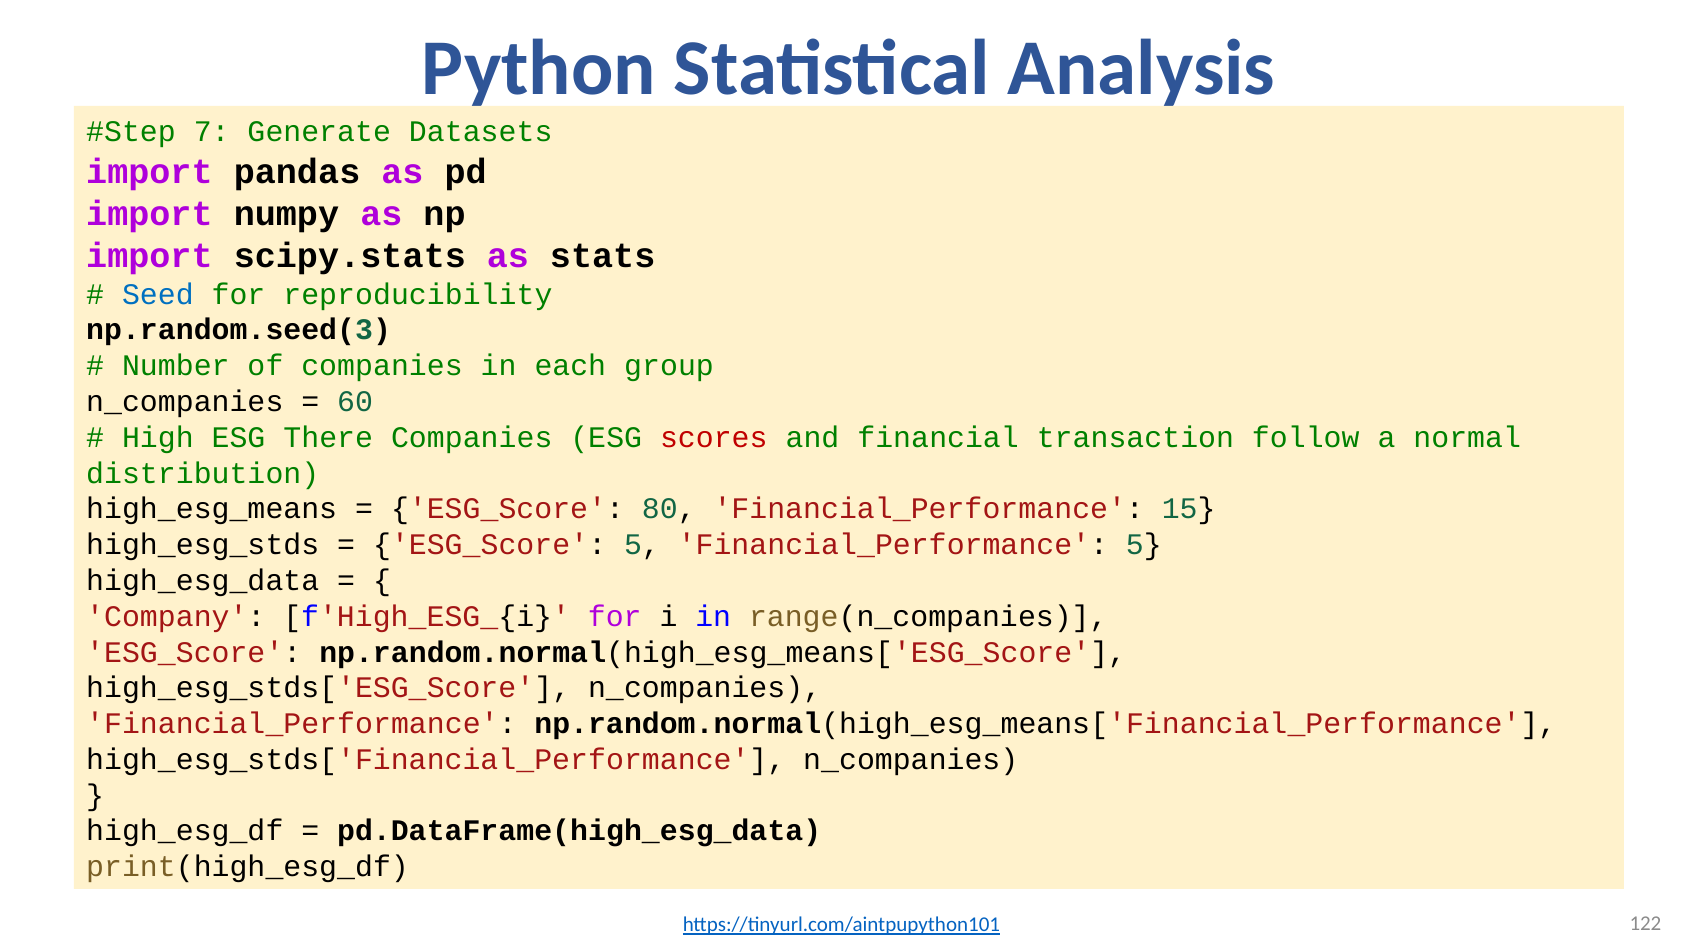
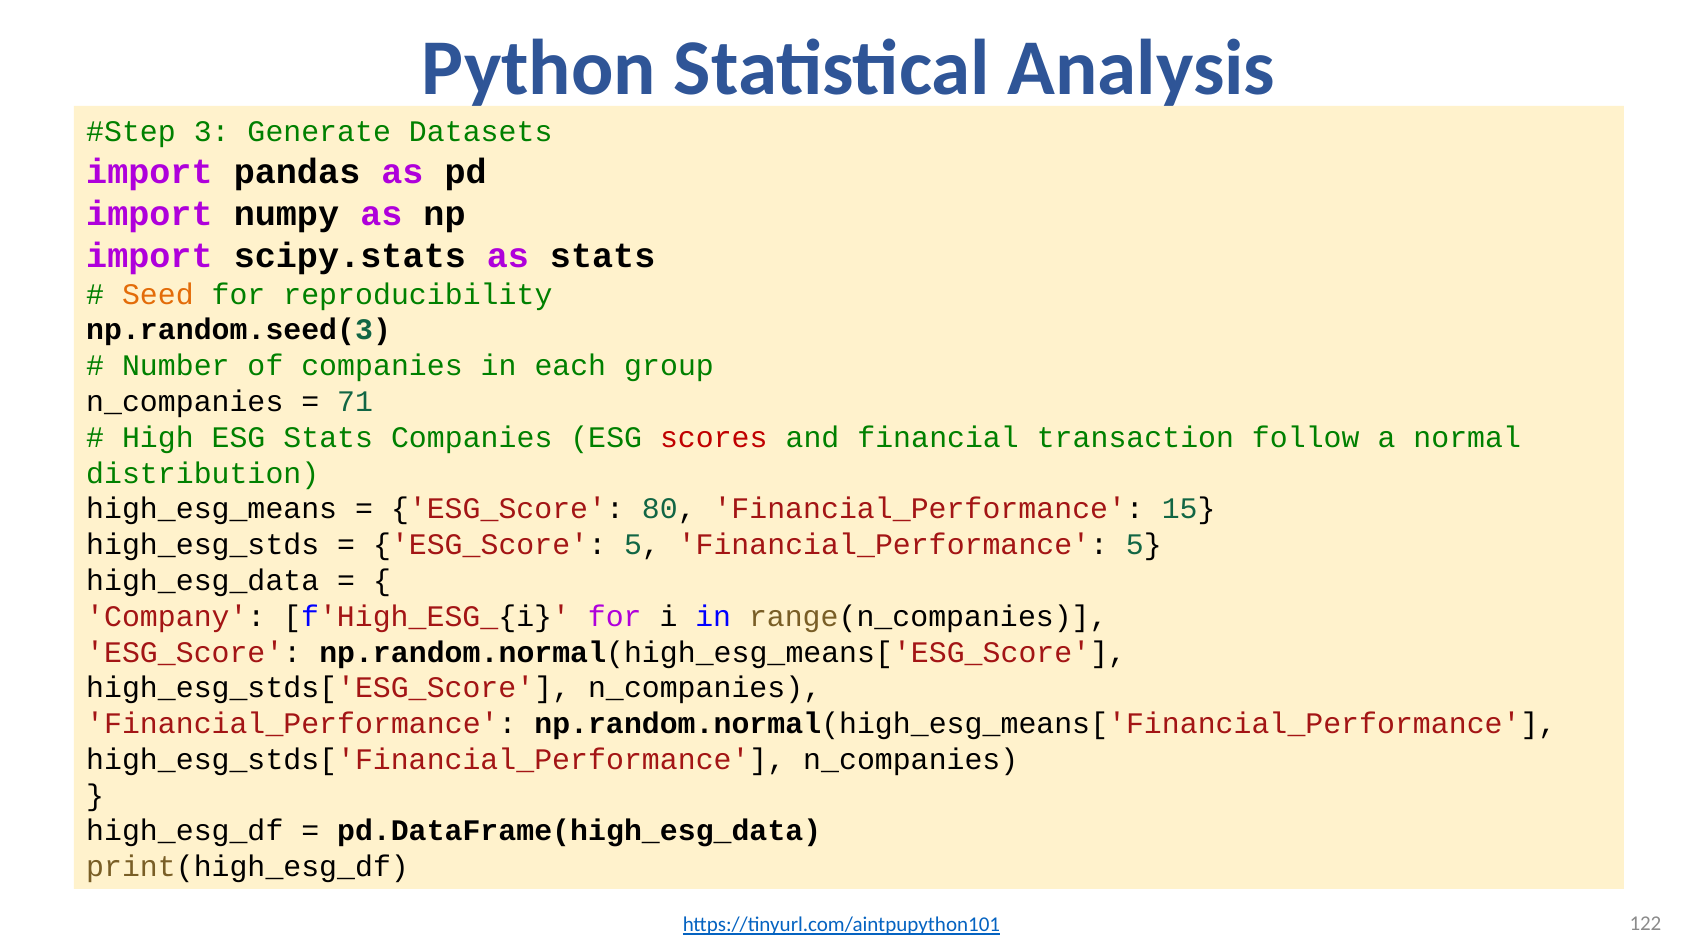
7: 7 -> 3 (212, 132)
Seed colour: blue -> orange (158, 294)
60: 60 -> 71 (355, 402)
ESG There: There -> Stats (328, 438)
